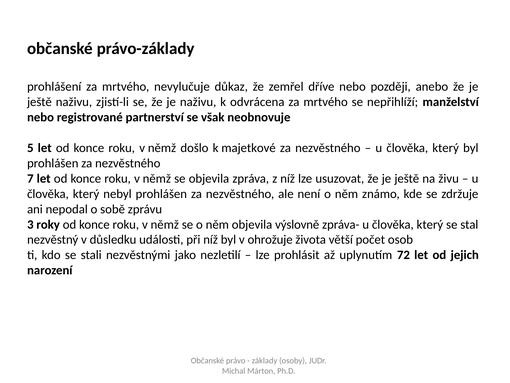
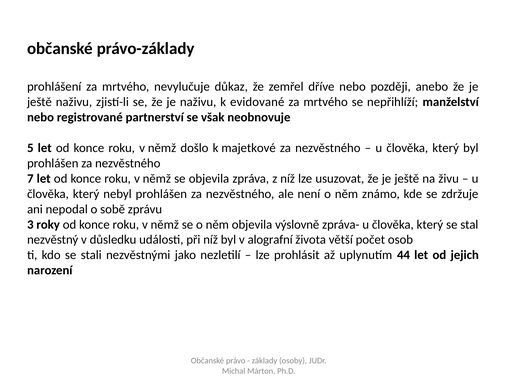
odvrácena: odvrácena -> evidované (257, 102)
ohrožuje: ohrožuje -> alografní (270, 239)
72: 72 -> 44 (403, 255)
